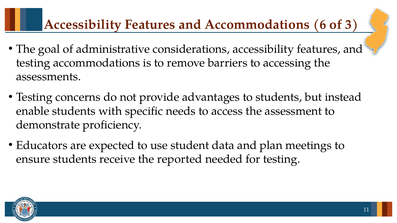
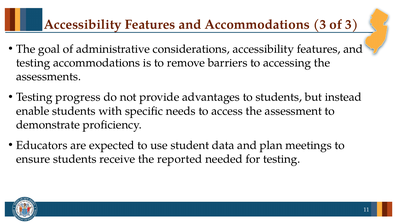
Accommodations 6: 6 -> 3 (320, 24)
concerns: concerns -> progress (78, 97)
